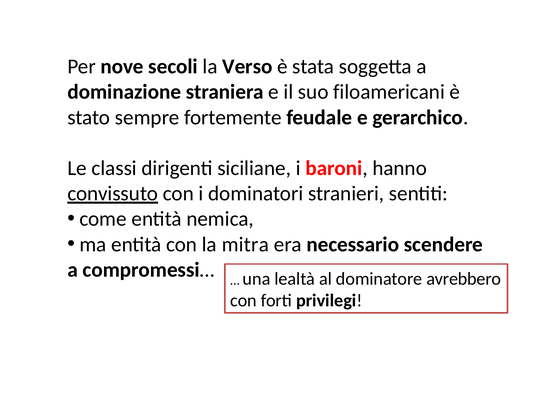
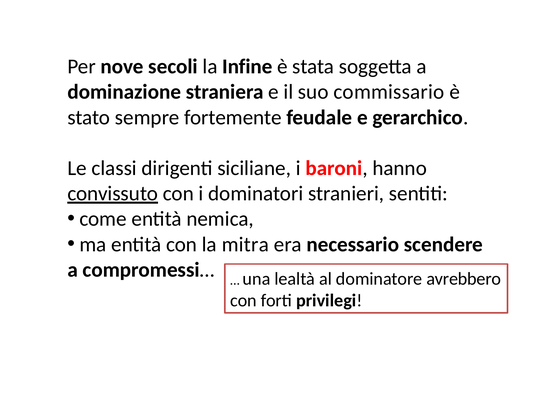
Verso: Verso -> Infine (247, 67)
filoamericani: filoamericani -> commissario (389, 92)
